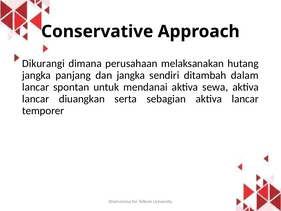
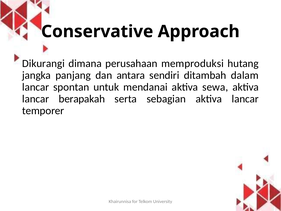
melaksanakan: melaksanakan -> memproduksi (192, 63)
dan jangka: jangka -> antara (131, 75)
diuangkan: diuangkan -> berapakah (82, 99)
